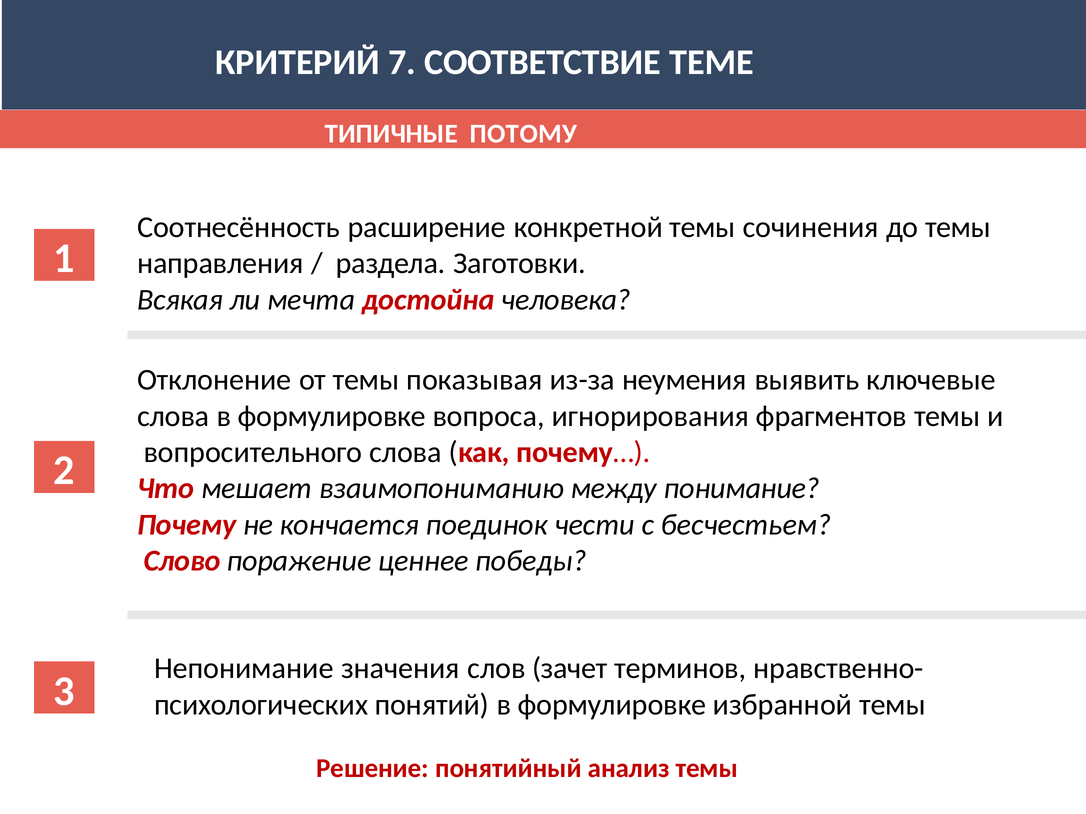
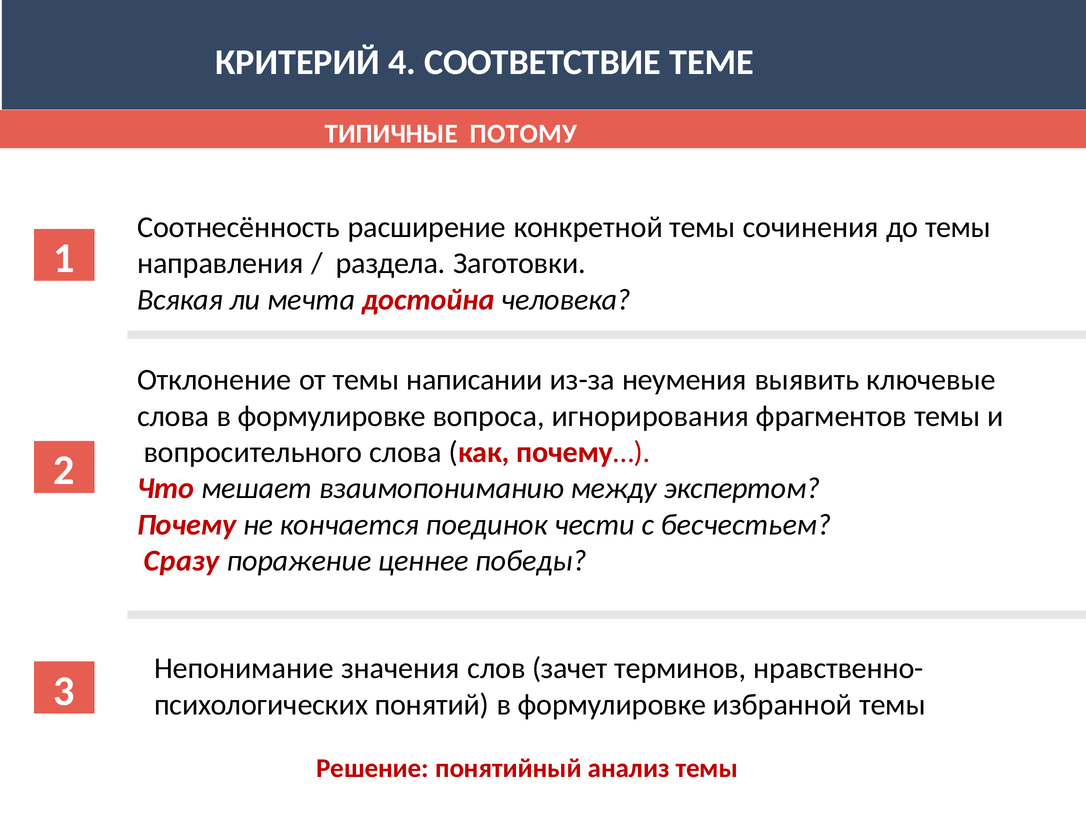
7: 7 -> 4 (402, 62)
показывая: показывая -> написании (475, 380)
понимание: понимание -> экспертом (742, 489)
Слово: Слово -> Сразу (182, 561)
